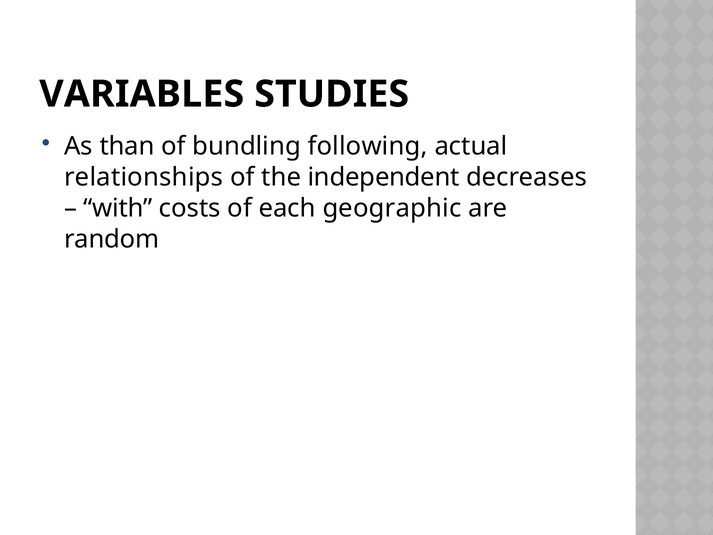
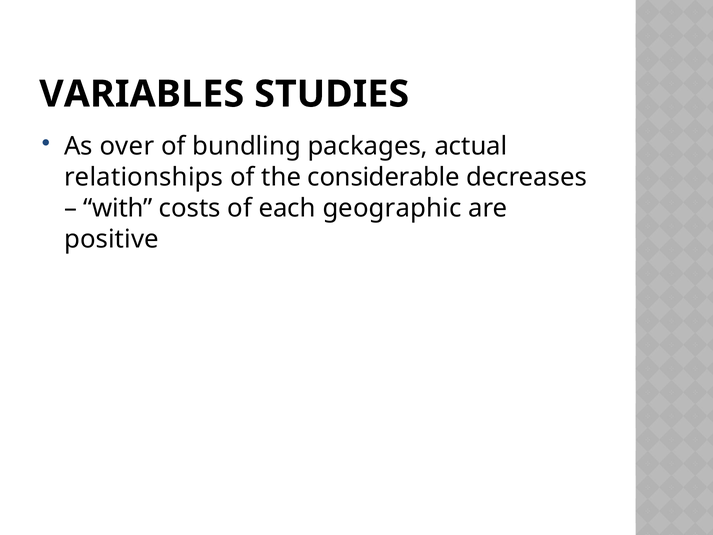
than: than -> over (127, 146)
following: following -> packages (368, 146)
independent: independent -> considerable (384, 177)
random: random -> positive (111, 239)
